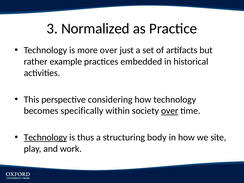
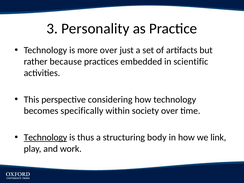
Normalized: Normalized -> Personality (95, 28)
example: example -> because (66, 62)
historical: historical -> scientific (191, 62)
over underline: present -> none (170, 111)
site: site -> link (218, 137)
